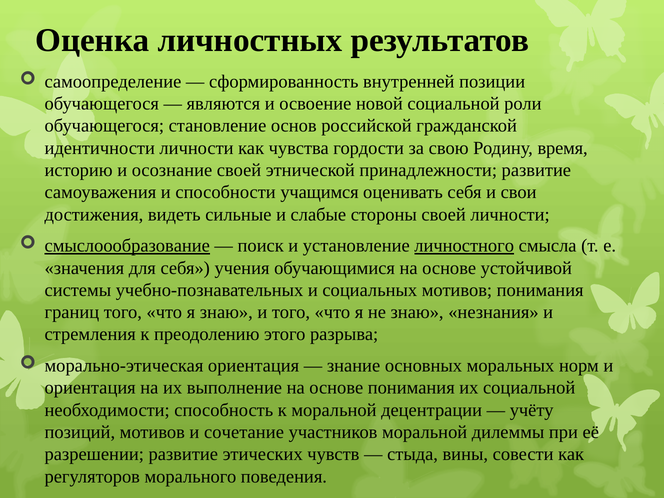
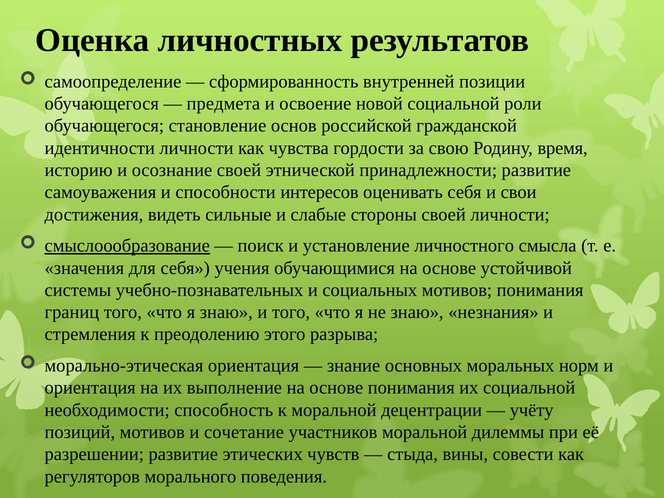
являются: являются -> предмета (223, 104)
учащимся: учащимся -> интересов (320, 192)
личностного underline: present -> none (464, 246)
